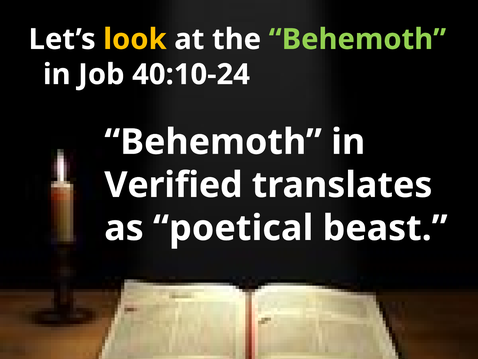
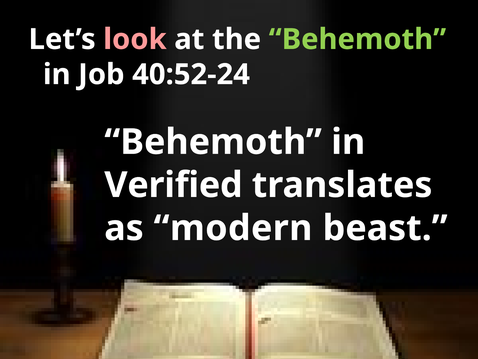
look colour: yellow -> pink (135, 39)
40:10-24: 40:10-24 -> 40:52-24 (191, 74)
poetical: poetical -> modern (233, 228)
